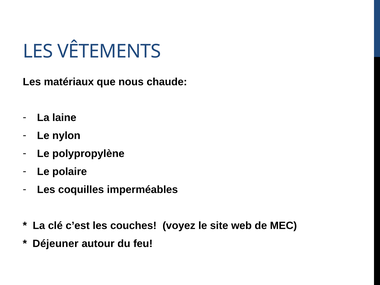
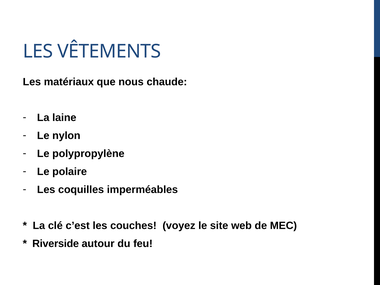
Déjeuner: Déjeuner -> Riverside (56, 244)
